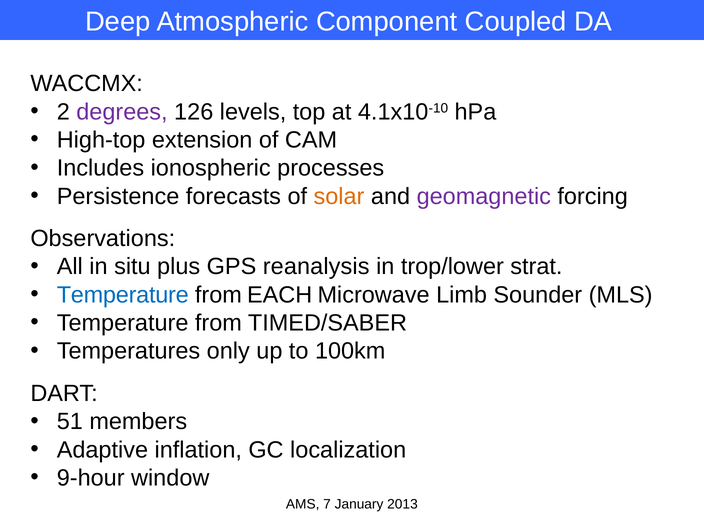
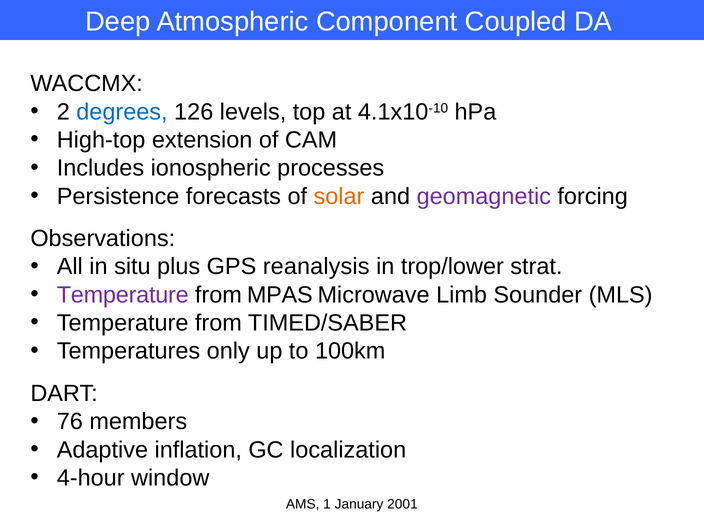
degrees colour: purple -> blue (122, 112)
Temperature colour: blue -> purple (123, 295)
EACH: EACH -> MPAS (280, 295)
51: 51 -> 76 (70, 422)
9-hour: 9-hour -> 4-hour (91, 478)
7: 7 -> 1 (327, 504)
2013: 2013 -> 2001 (402, 504)
